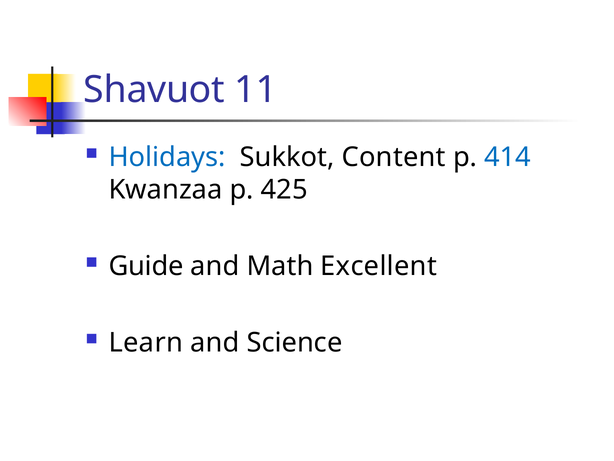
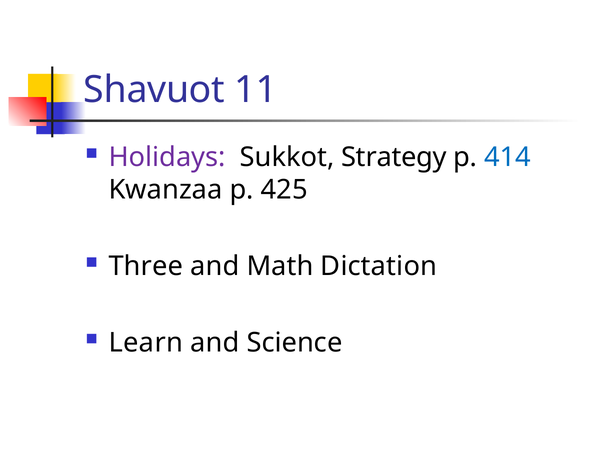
Holidays colour: blue -> purple (167, 157)
Content: Content -> Strategy (394, 157)
Guide: Guide -> Three (146, 266)
Excellent: Excellent -> Dictation (379, 266)
